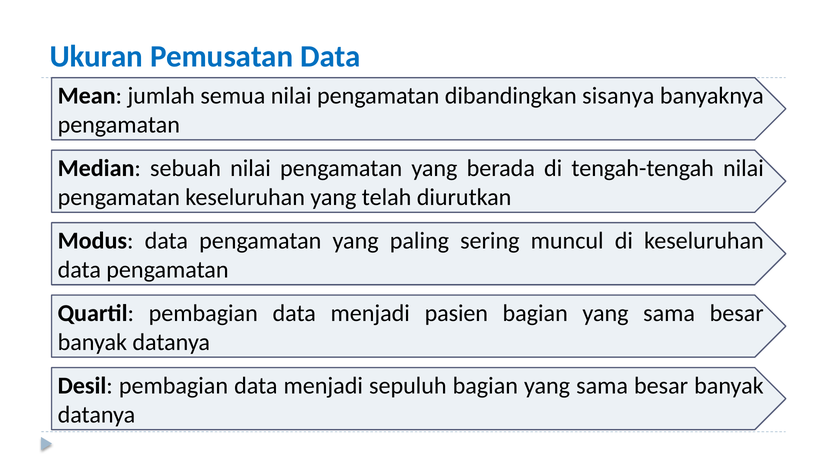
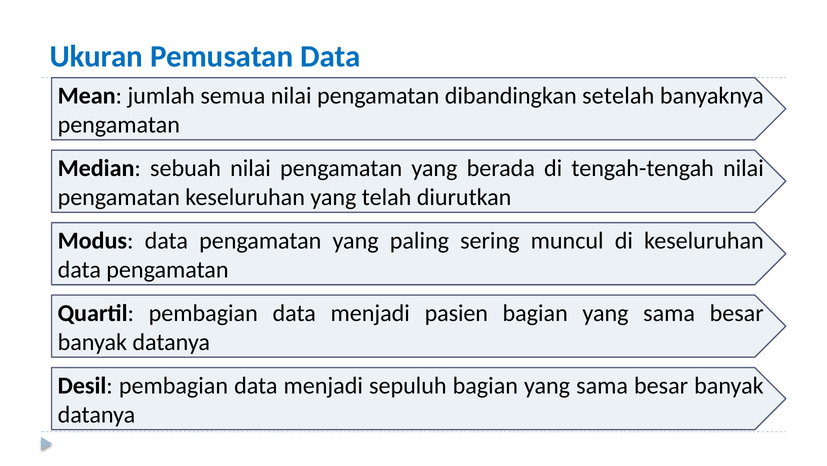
sisanya: sisanya -> setelah (618, 96)
